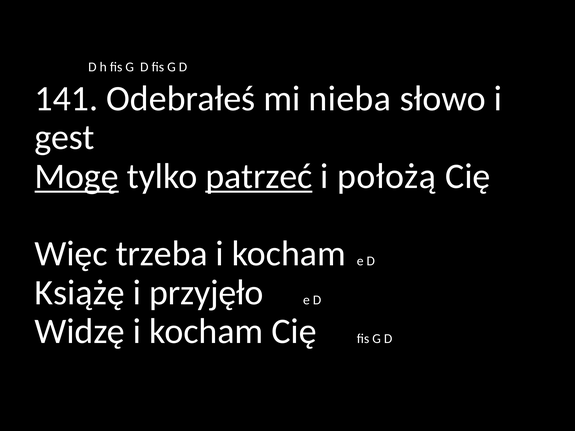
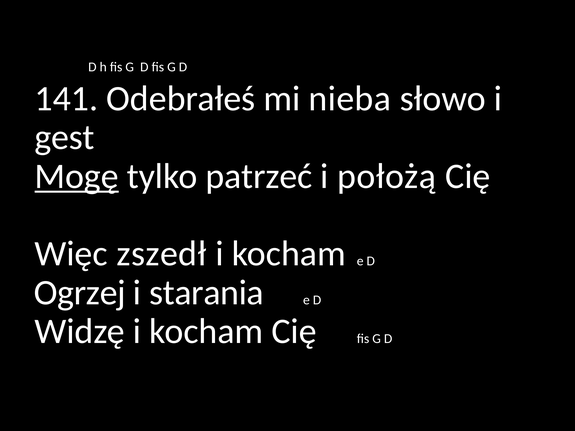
patrzeć underline: present -> none (259, 176)
trzeba: trzeba -> zszedł (161, 254)
Książę: Książę -> Ogrzej (80, 293)
przyjęło: przyjęło -> starania (206, 293)
